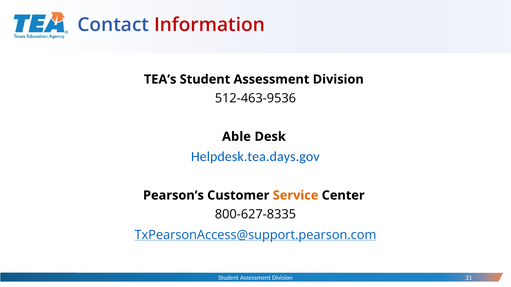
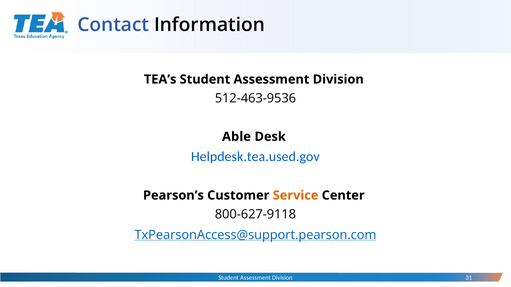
Information colour: red -> black (210, 25)
Helpdesk.tea.days.gov: Helpdesk.tea.days.gov -> Helpdesk.tea.used.gov (255, 157)
800-627-8335: 800-627-8335 -> 800-627-9118 (255, 215)
